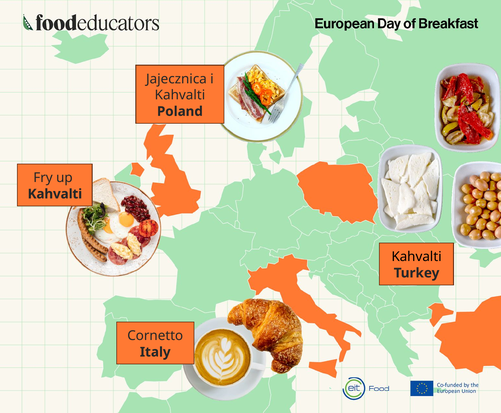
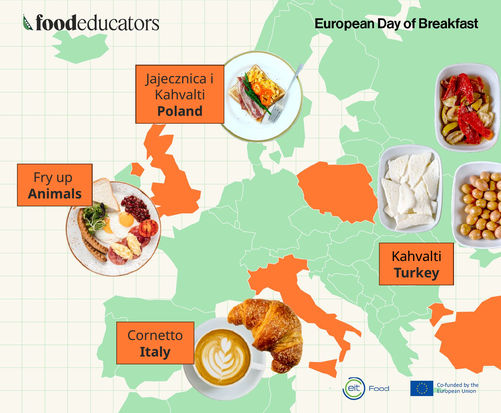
Kahvalti: Kahvalti -> Animals (55, 194)
